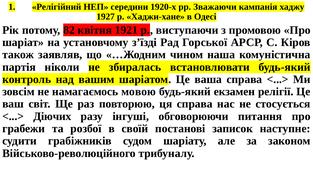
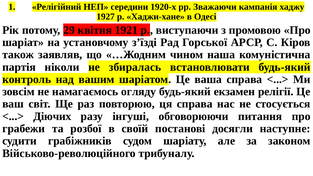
82: 82 -> 29 (69, 30)
мовою: мовою -> огляду (139, 92)
записок: записок -> досягли (233, 129)
